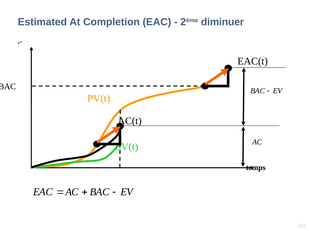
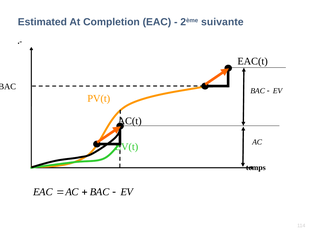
diminuer: diminuer -> suivante (222, 22)
